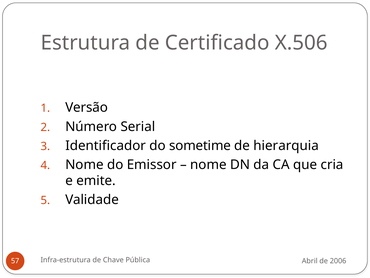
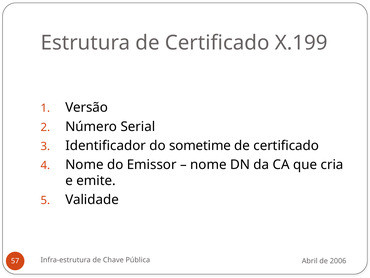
X.506: X.506 -> X.199 (301, 43)
hierarquia: hierarquia -> certificado (286, 145)
